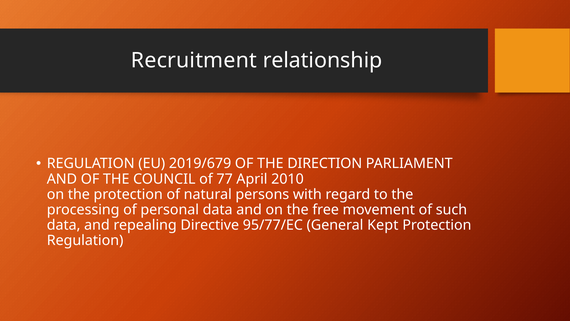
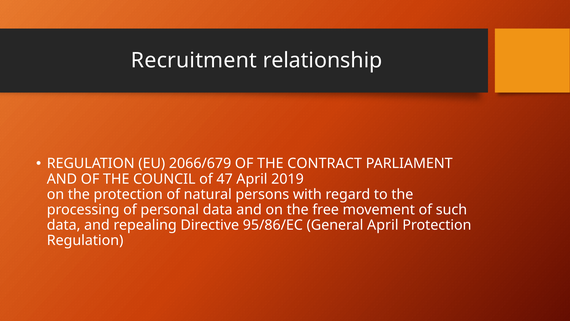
2019/679: 2019/679 -> 2066/679 (200, 163)
DIRECTION: DIRECTION -> CONTRACT (325, 163)
77: 77 -> 47 (225, 179)
2010: 2010 -> 2019 (287, 179)
95/77/EC: 95/77/EC -> 95/86/EC (273, 225)
General Kept: Kept -> April (383, 225)
